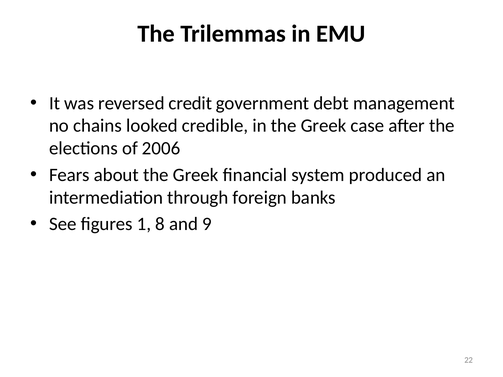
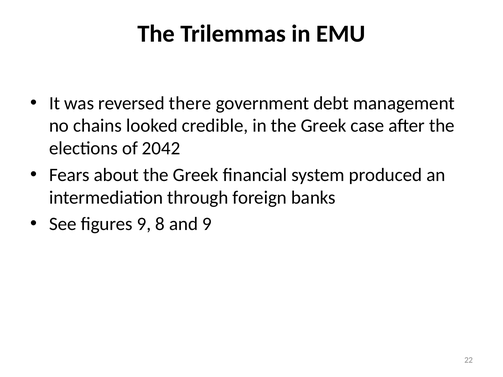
credit: credit -> there (190, 103)
2006: 2006 -> 2042 (161, 148)
figures 1: 1 -> 9 (144, 224)
